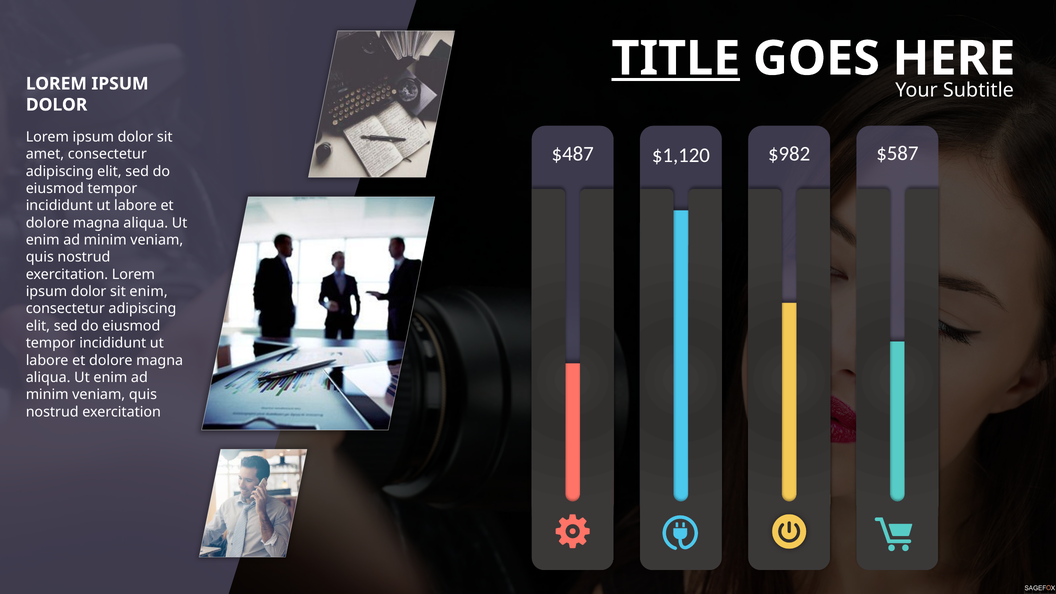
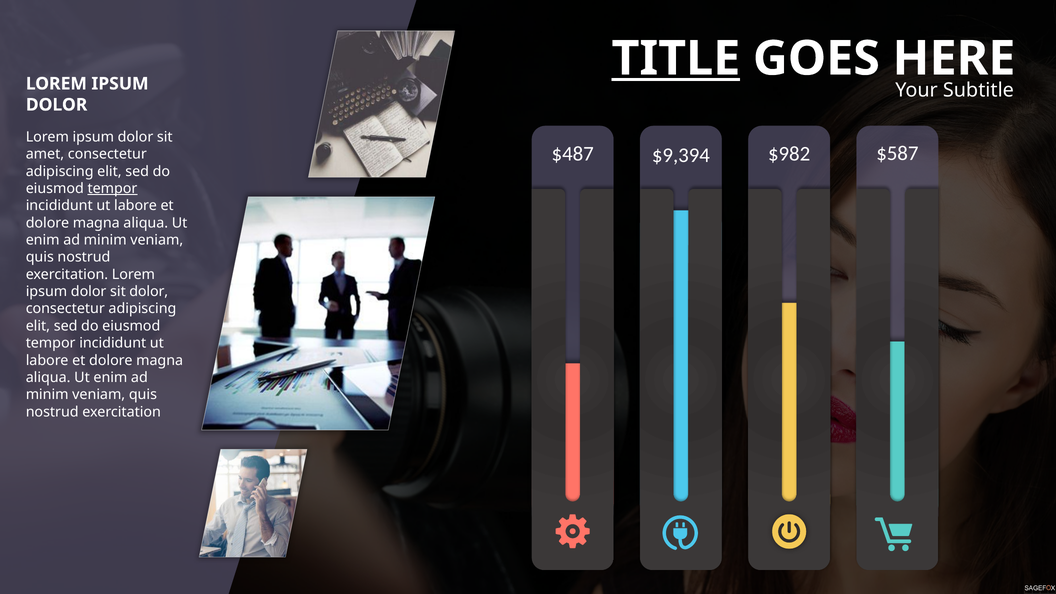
$1,120: $1,120 -> $9,394 (681, 155)
tempor underline: none -> present (112, 188)
sit enim: enim -> dolor (149, 292)
